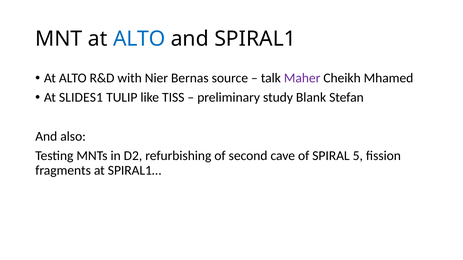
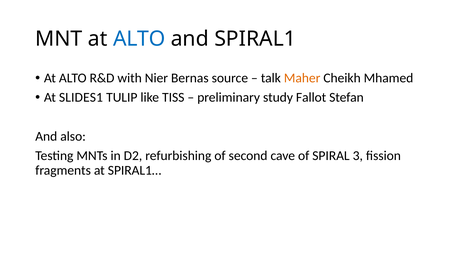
Maher colour: purple -> orange (302, 78)
Blank: Blank -> Fallot (311, 98)
5: 5 -> 3 (358, 156)
